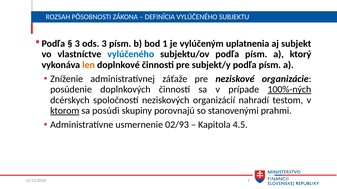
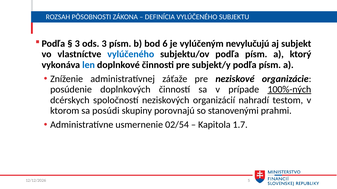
1: 1 -> 6 (165, 44)
uplatnenia: uplatnenia -> nevylučujú (248, 44)
len colour: orange -> blue (89, 65)
ktorom underline: present -> none (65, 111)
02/93: 02/93 -> 02/54 (177, 125)
4.5: 4.5 -> 1.7 (240, 125)
